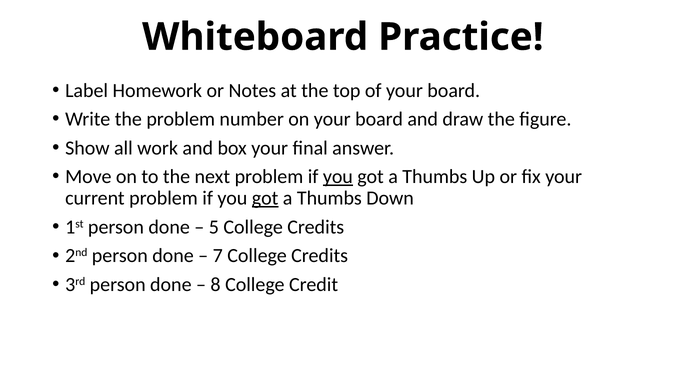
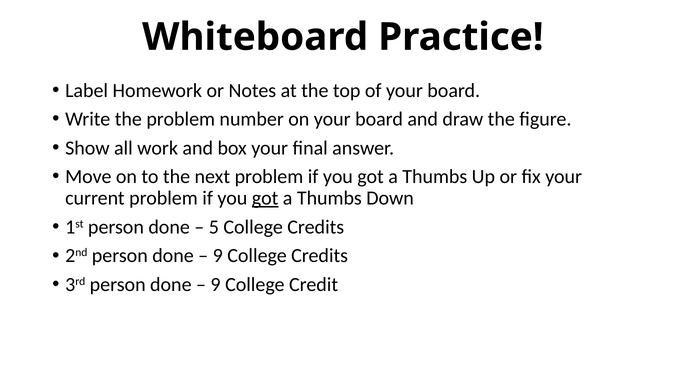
you underline: present -> none (338, 177)
7: 7 -> 9 (218, 256)
8: 8 -> 9 (216, 284)
